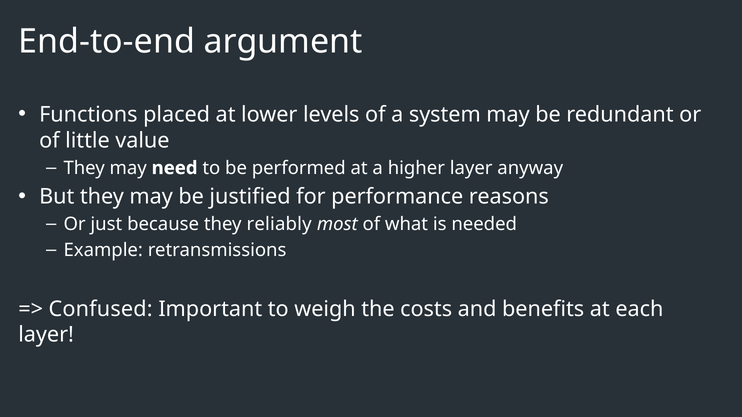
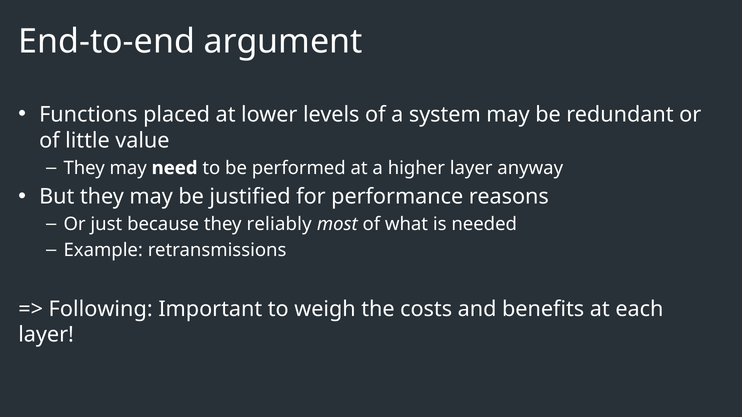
Confused: Confused -> Following (101, 309)
